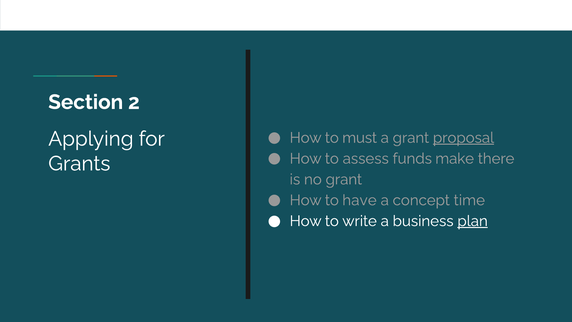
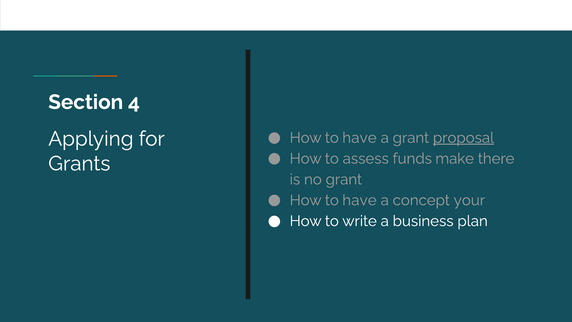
2: 2 -> 4 (134, 102)
must: must -> have (359, 138)
time: time -> your (469, 200)
plan underline: present -> none (473, 221)
